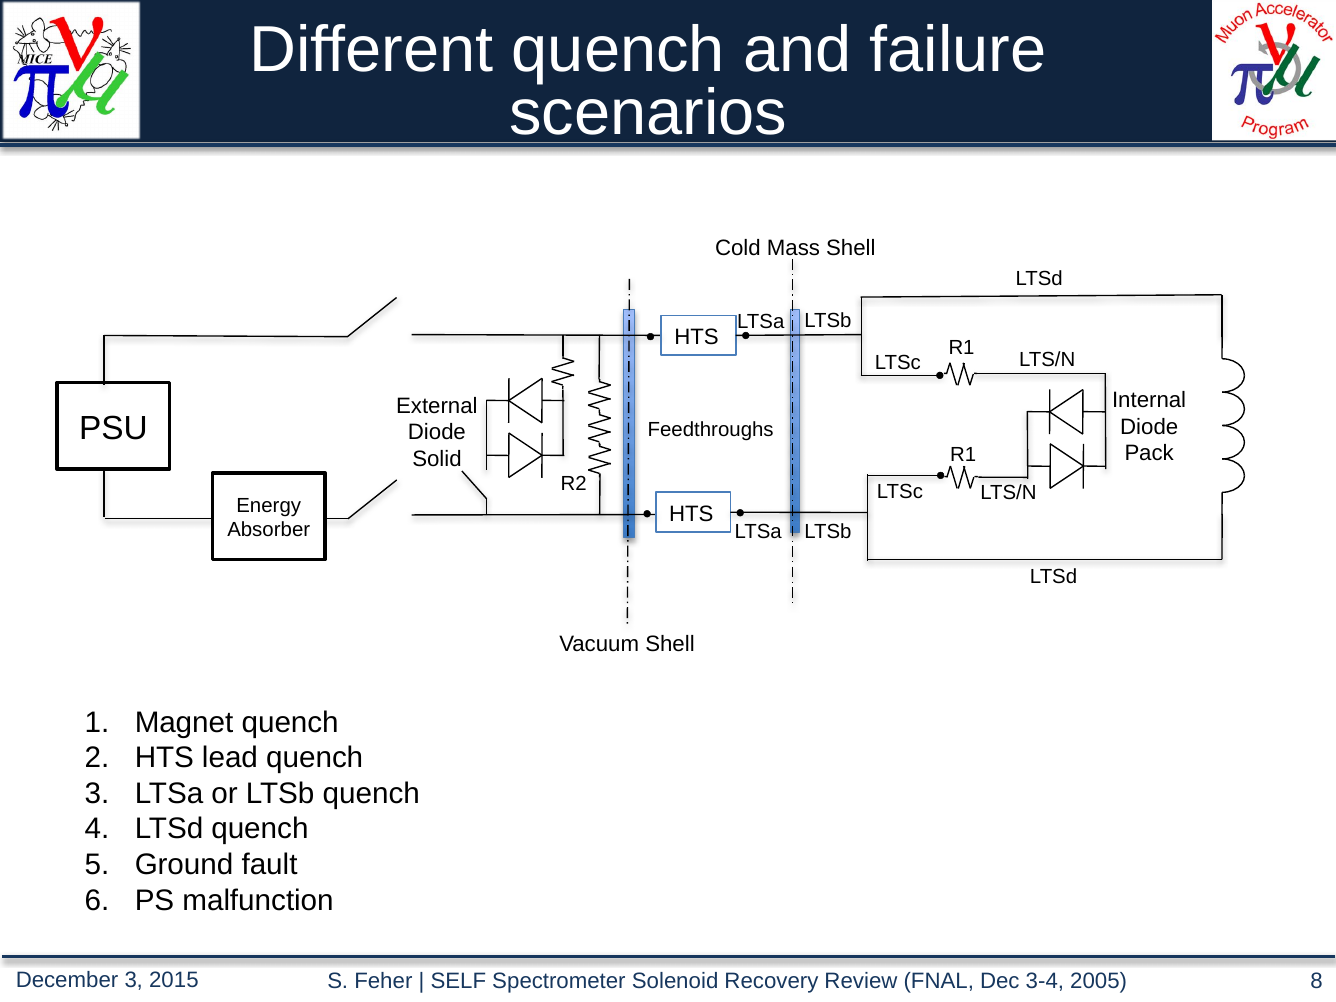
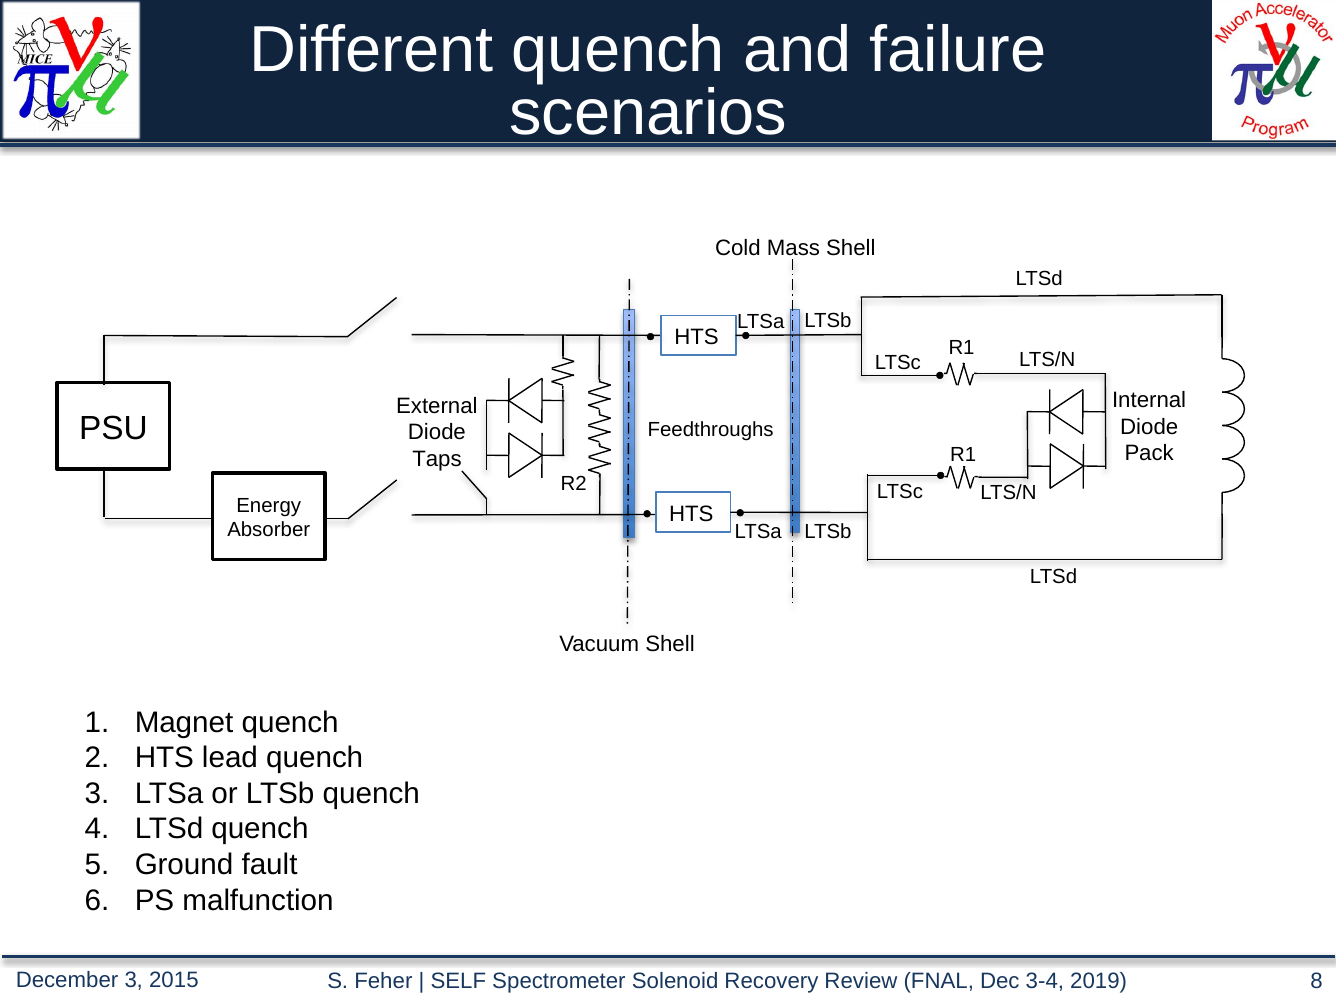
Solid: Solid -> Taps (437, 459)
2005: 2005 -> 2019 (1099, 981)
